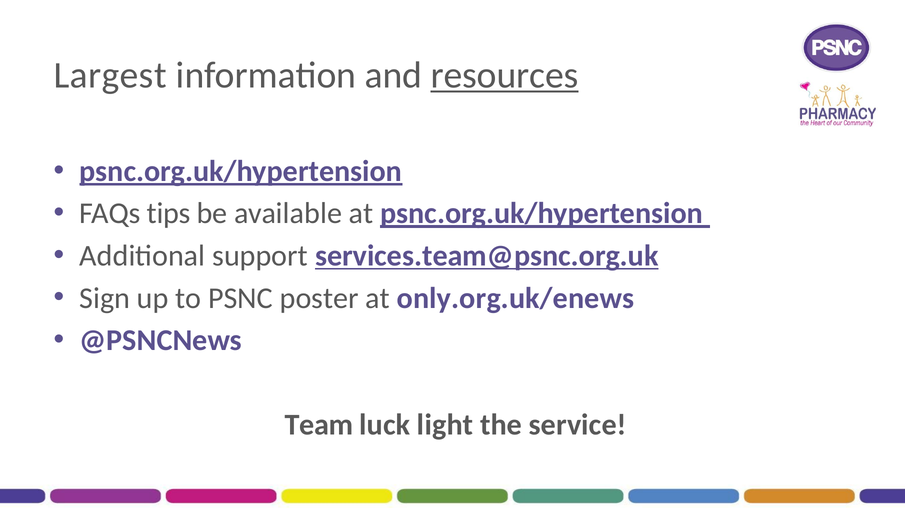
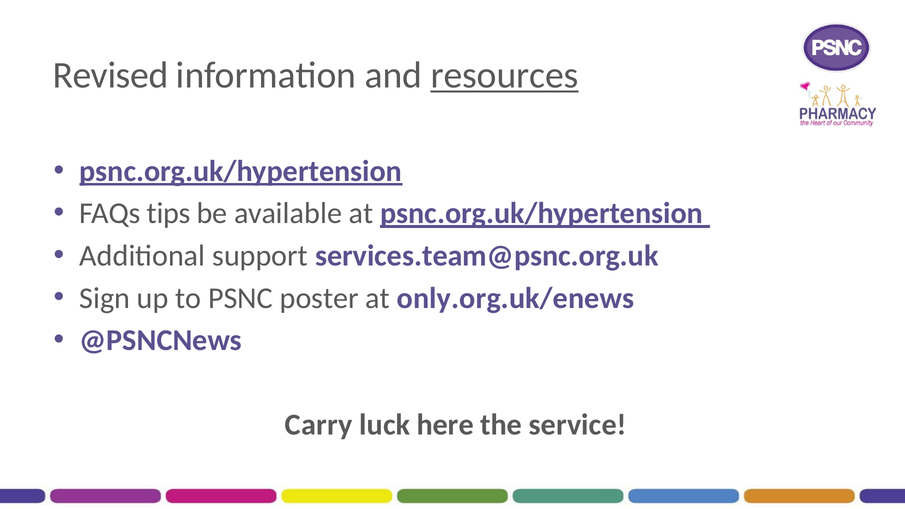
Largest: Largest -> Revised (110, 75)
services.team@psnc.org.uk underline: present -> none (487, 256)
Team: Team -> Carry (319, 425)
light: light -> here (445, 425)
